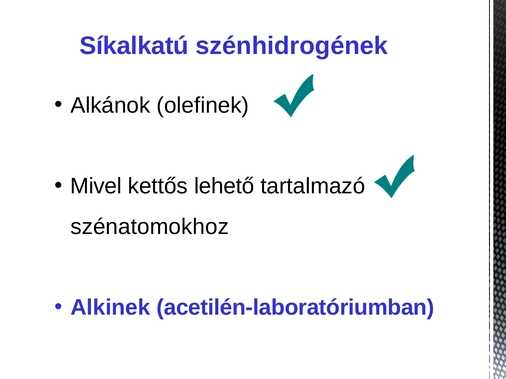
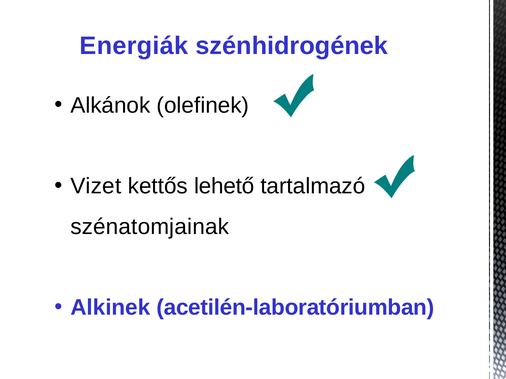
Síkalkatú: Síkalkatú -> Energiák (134, 46)
Mivel: Mivel -> Vizet (96, 186)
szénatomokhoz: szénatomokhoz -> szénatomjainak (150, 227)
